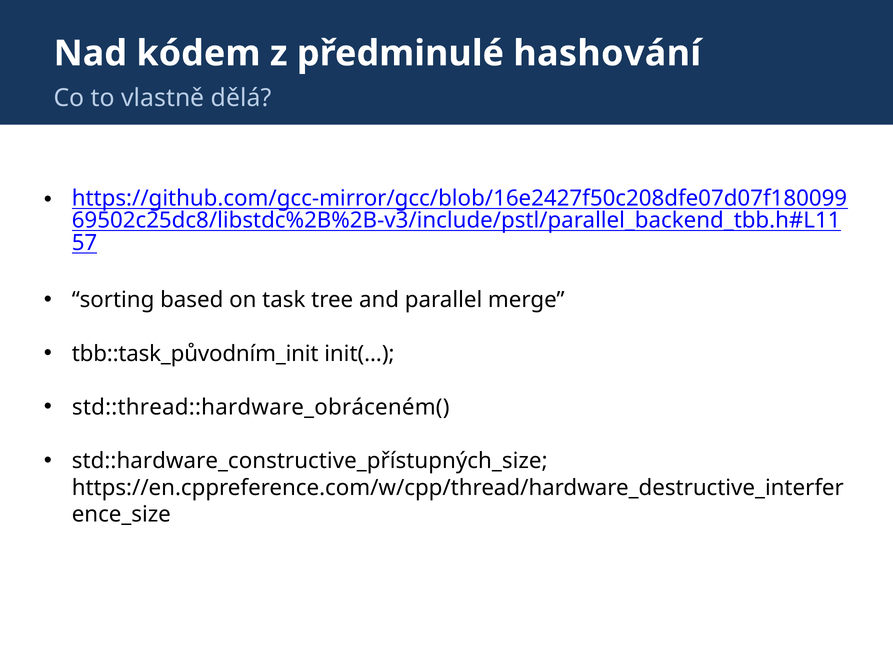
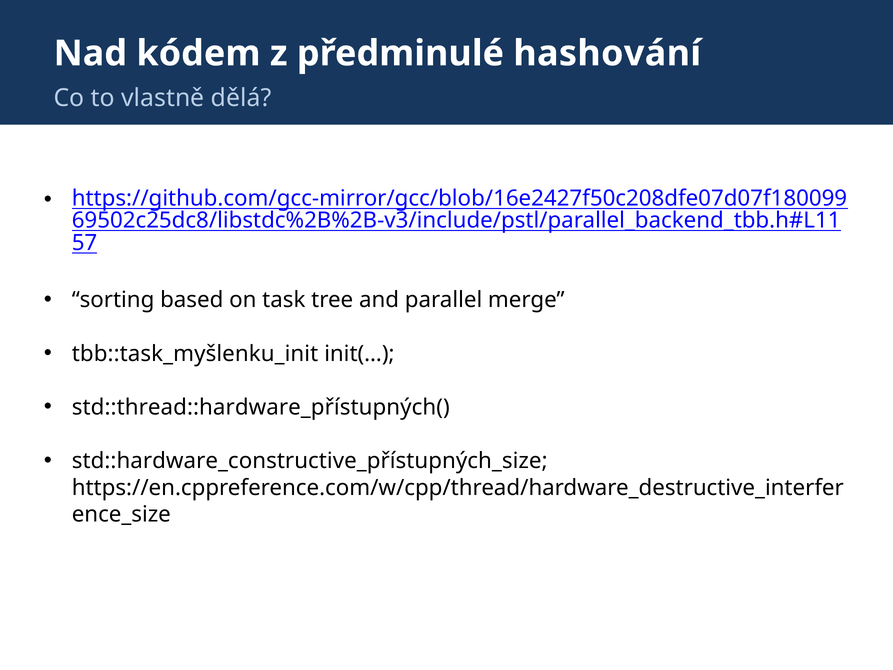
tbb::task_původním_init: tbb::task_původním_init -> tbb::task_myšlenku_init (195, 354)
std::thread::hardware_obráceném(: std::thread::hardware_obráceném( -> std::thread::hardware_přístupných( (261, 407)
